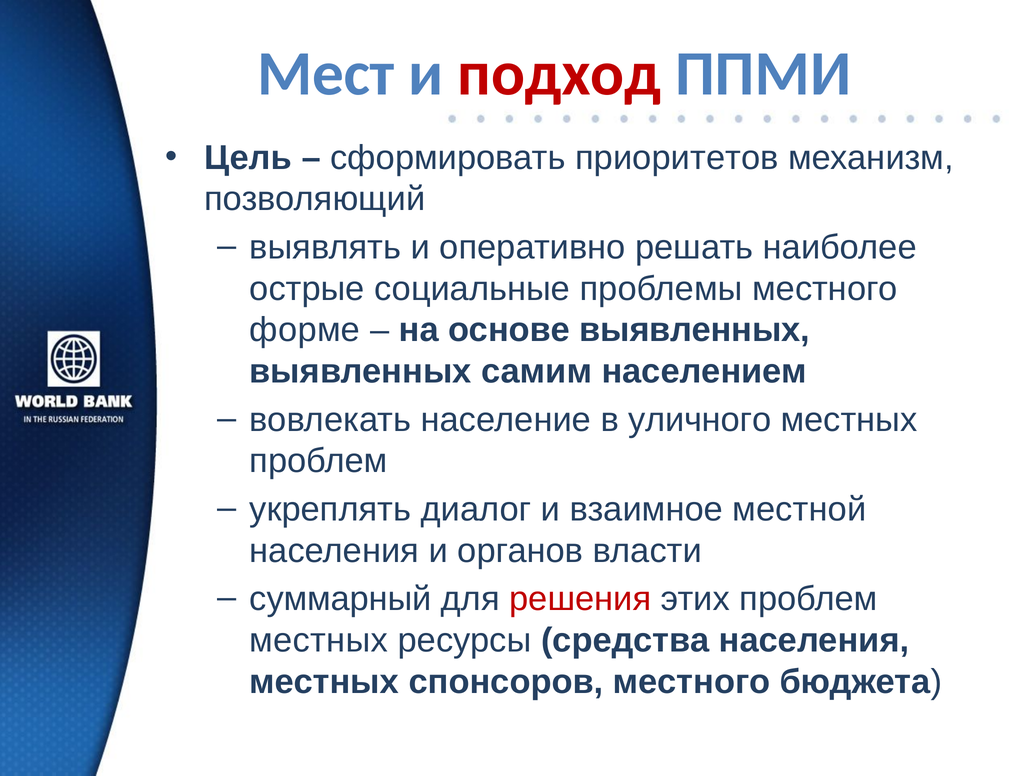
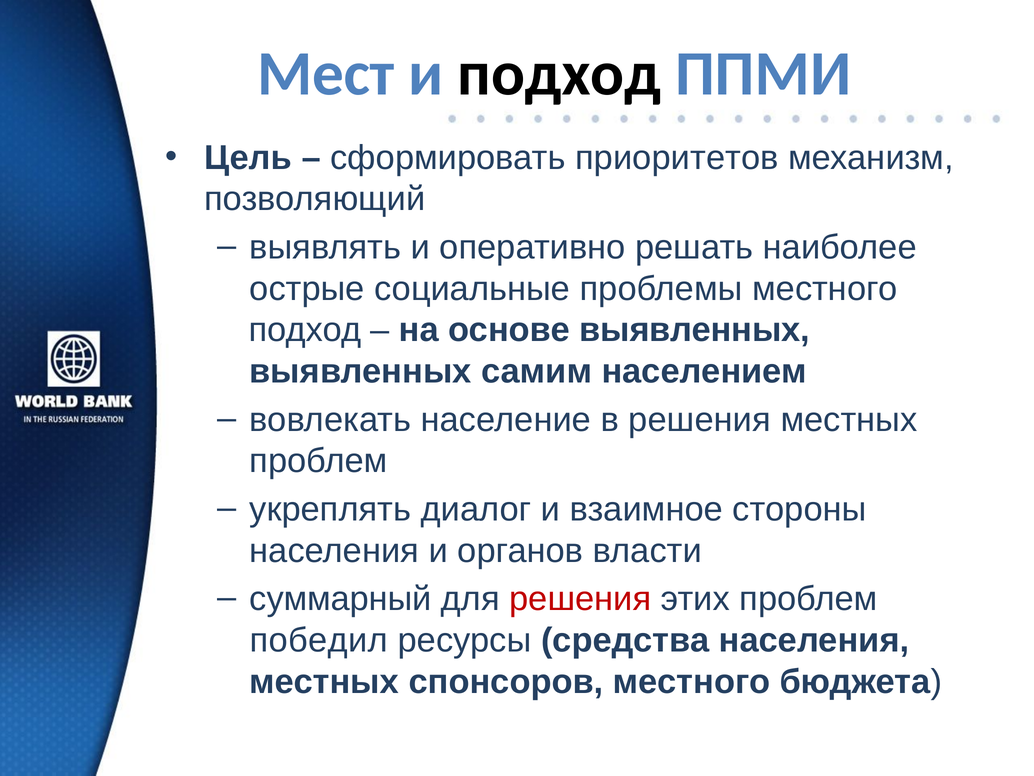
подход colour: red -> black (559, 74)
форме: форме -> подход (305, 330)
в уличного: уличного -> решения (700, 419)
местной: местной -> стороны (799, 509)
местных: местных -> победил (319, 640)
